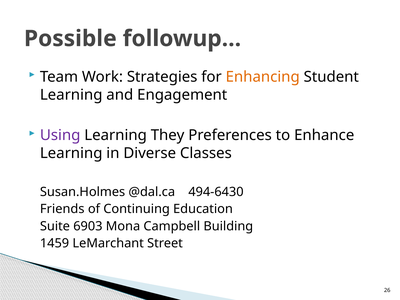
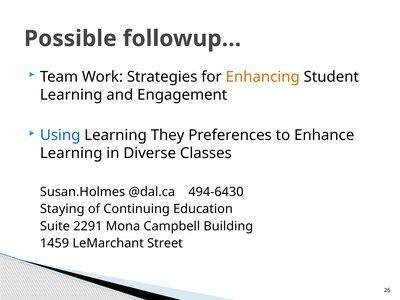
Using colour: purple -> blue (60, 135)
Friends: Friends -> Staying (62, 209)
6903: 6903 -> 2291 (88, 226)
